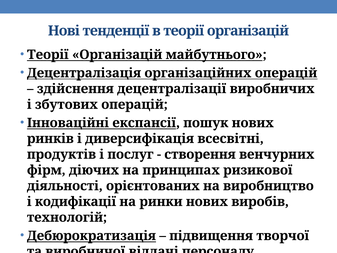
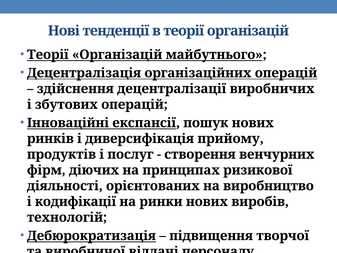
всесвітні: всесвітні -> прийому (231, 139)
